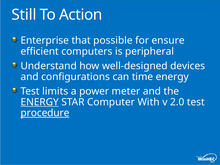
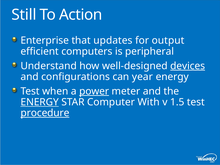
possible: possible -> updates (113, 40)
ensure: ensure -> output (168, 40)
devices underline: none -> present (188, 66)
time: time -> year (142, 77)
limits: limits -> when (55, 91)
power underline: none -> present (94, 91)
2.0: 2.0 -> 1.5 (177, 102)
